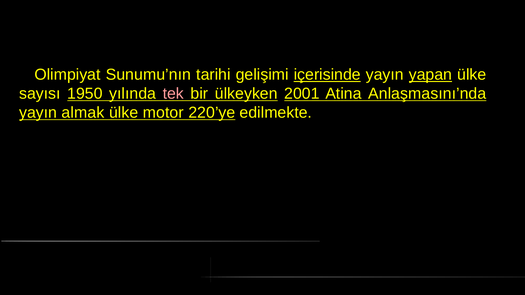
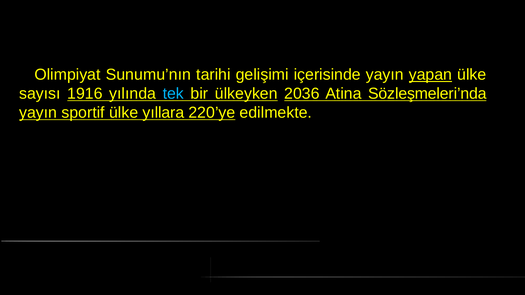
içerisinde underline: present -> none (327, 75)
1950: 1950 -> 1916 (85, 94)
tek colour: pink -> light blue (173, 94)
2001: 2001 -> 2036 (302, 94)
Anlaşmasını’nda: Anlaşmasını’nda -> Sözleşmeleri’nda (427, 94)
almak: almak -> sportif (83, 113)
motor: motor -> yıllara (163, 113)
